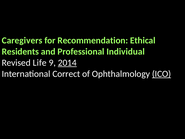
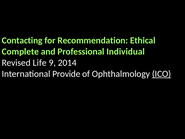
Caregivers: Caregivers -> Contacting (22, 40)
Residents: Residents -> Complete (20, 52)
2014 underline: present -> none (67, 63)
Correct: Correct -> Provide (66, 74)
